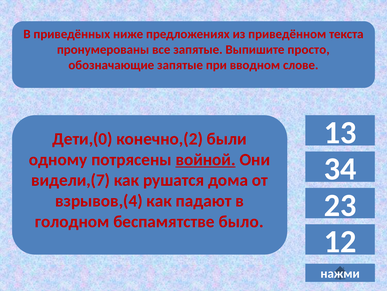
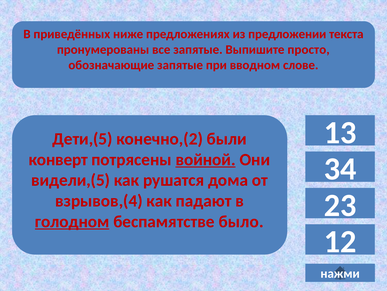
приведённом: приведённом -> предложении (287, 34)
Дети,(0: Дети,(0 -> Дети,(5 (82, 139)
одному: одному -> конверт (58, 159)
видели,(7: видели,(7 -> видели,(5 (71, 180)
голодном underline: none -> present (72, 221)
